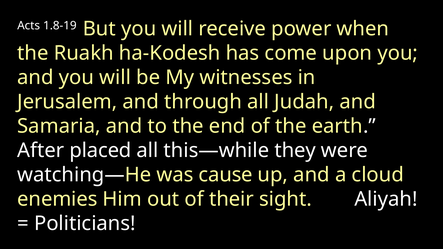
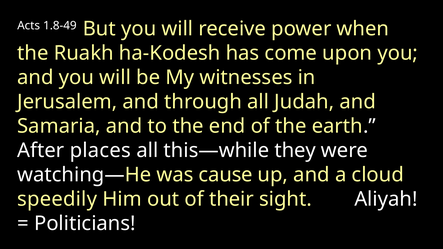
1.8-19: 1.8-19 -> 1.8-49 (60, 26)
placed: placed -> places (100, 151)
enemies: enemies -> speedily (57, 199)
